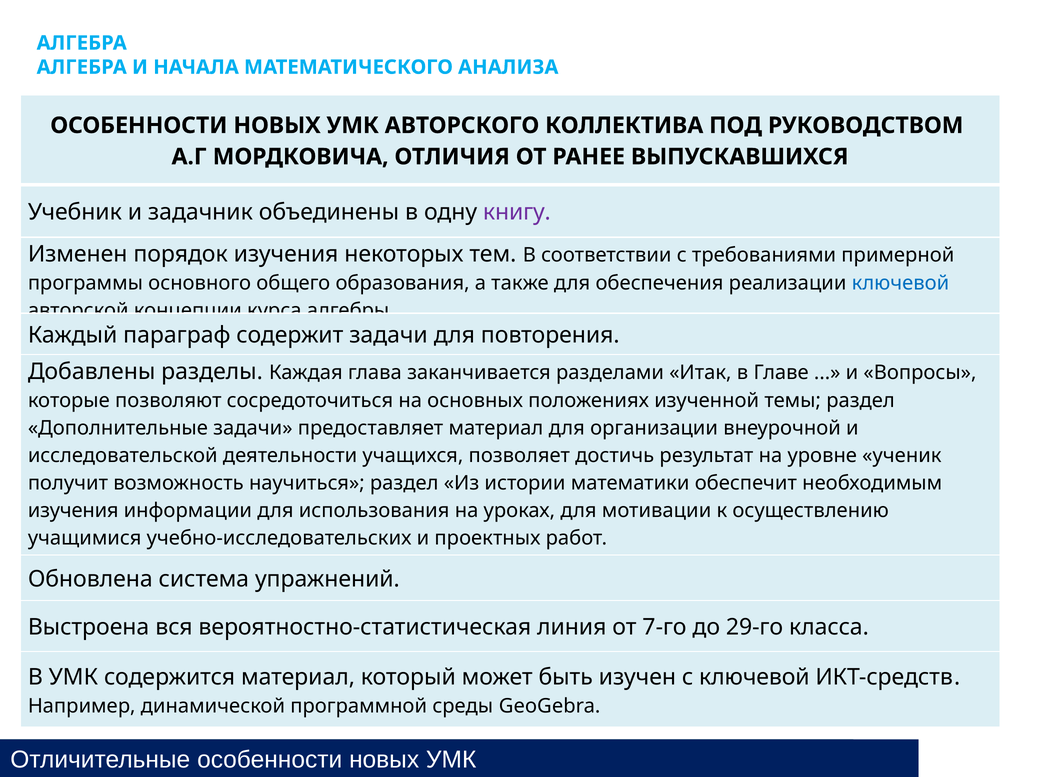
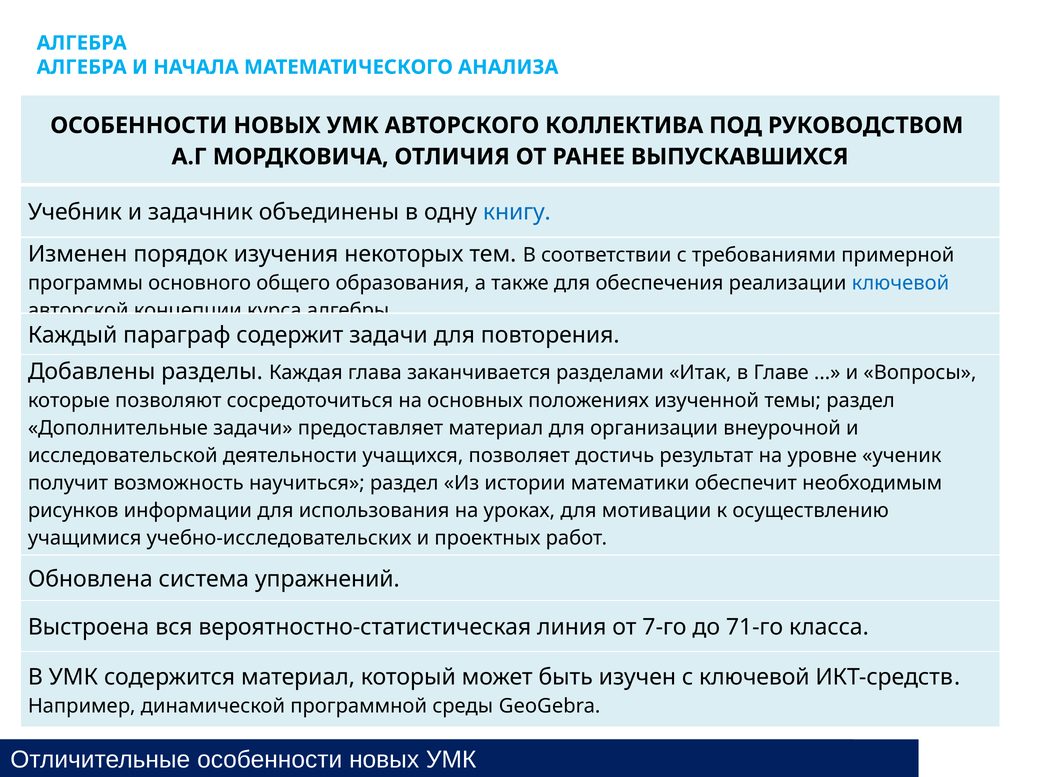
книгу colour: purple -> blue (517, 212)
изучения: изучения -> рисунков (73, 511)
29-го: 29-го -> 71-го (755, 628)
